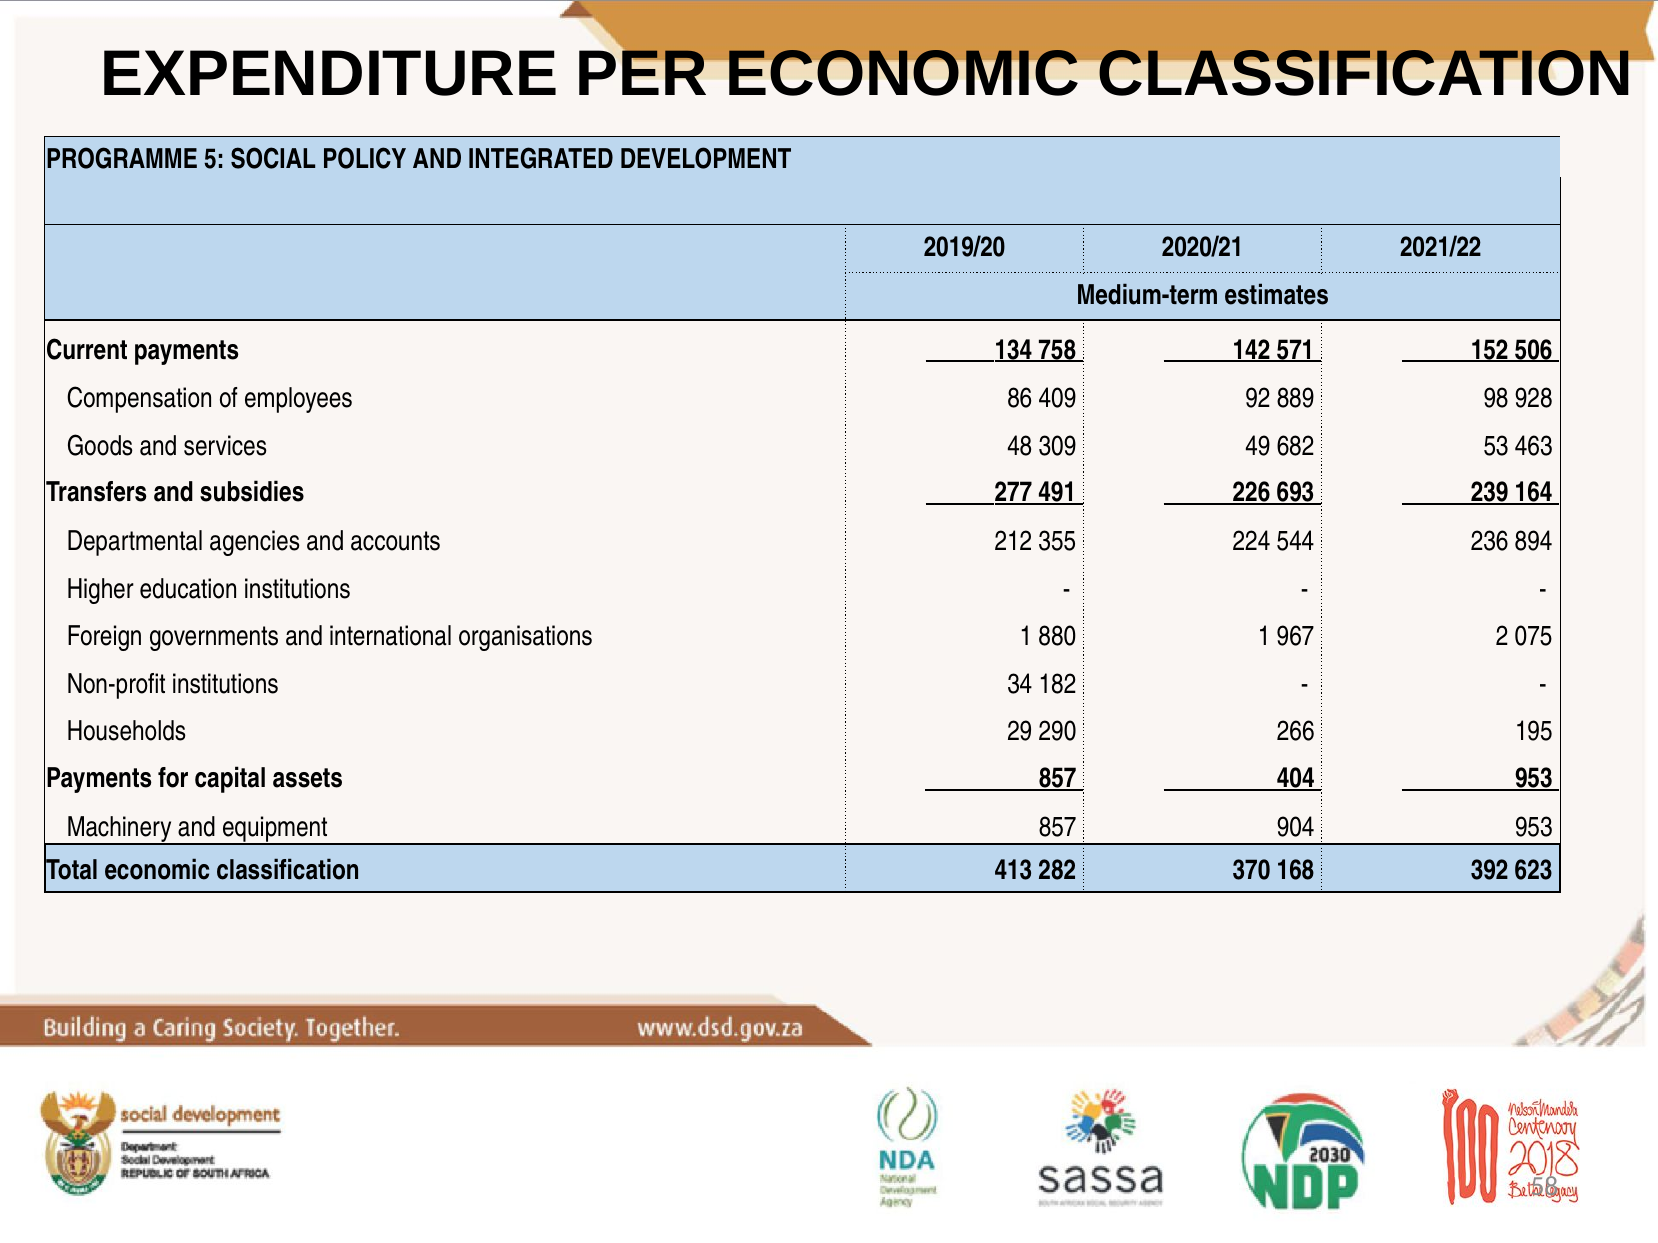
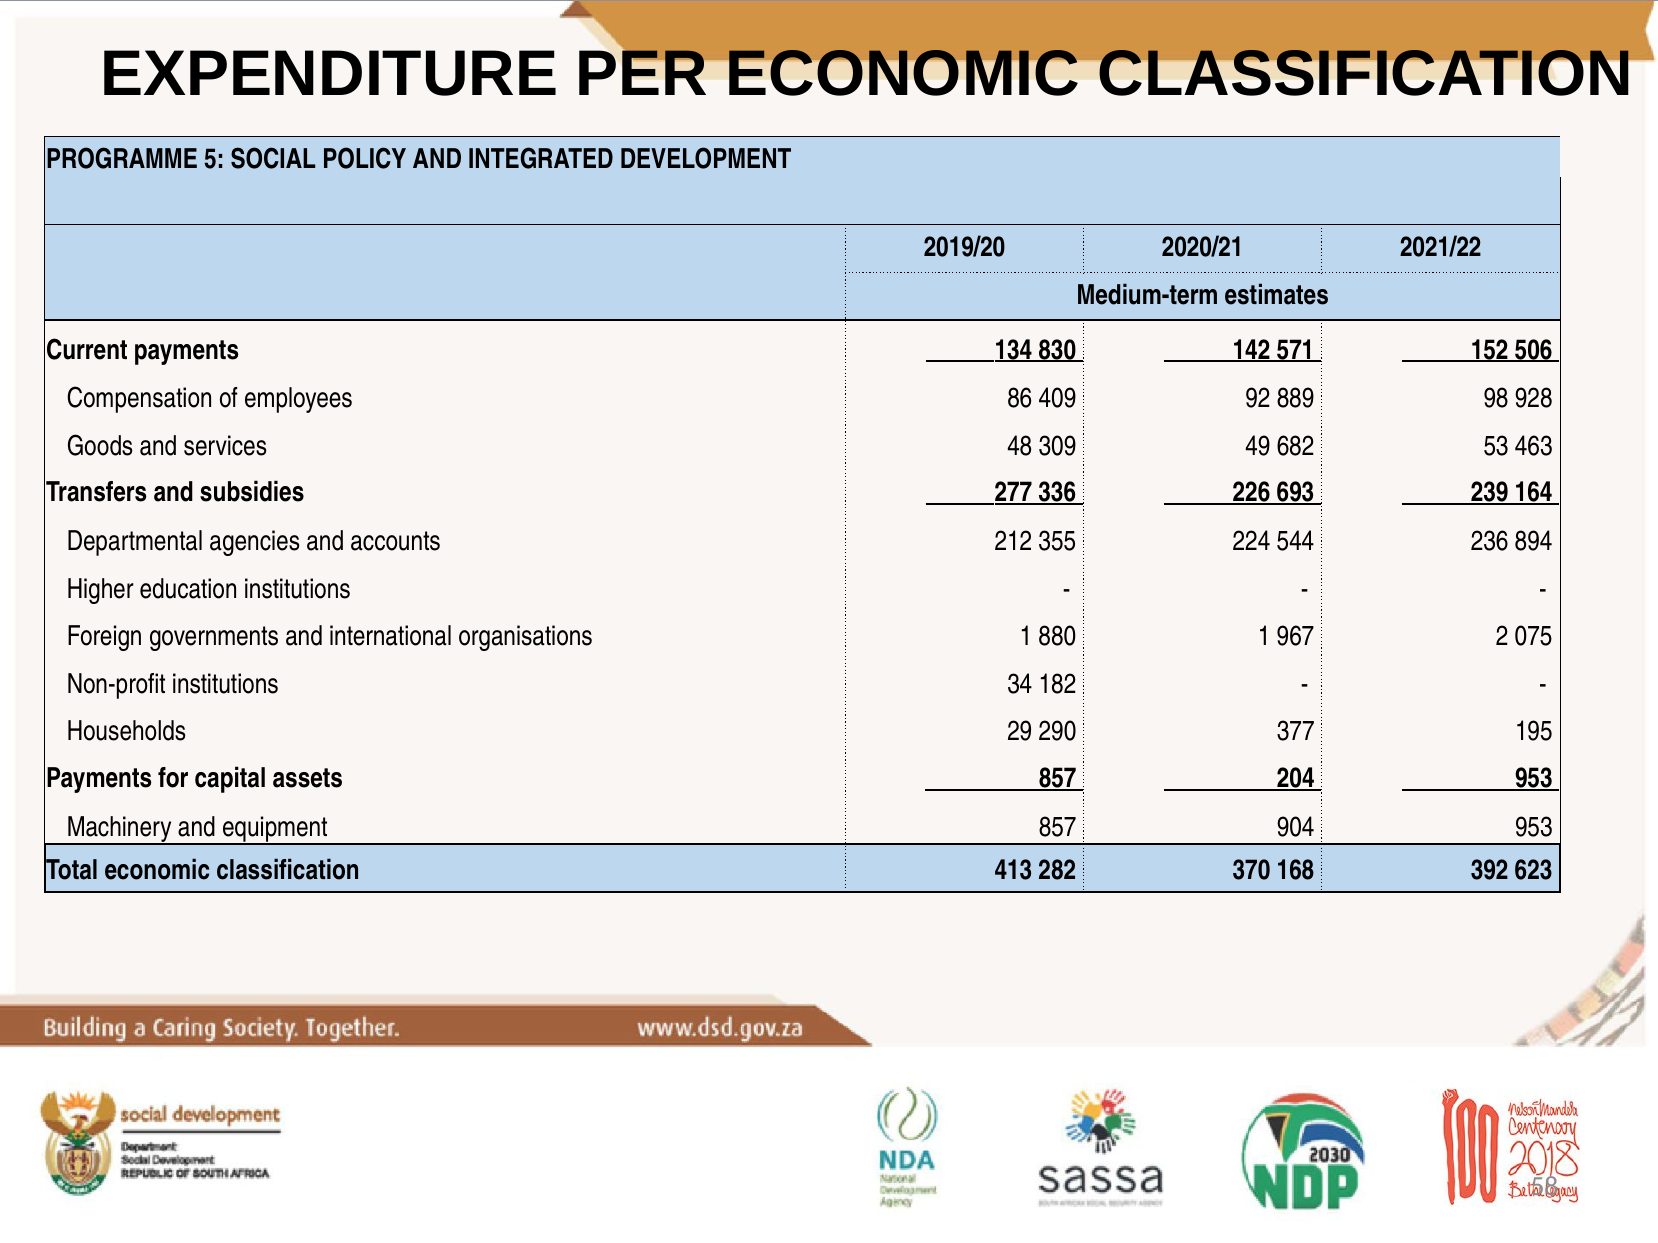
758: 758 -> 830 (1057, 350)
491: 491 -> 336 (1057, 493)
266: 266 -> 377 (1296, 732)
404: 404 -> 204 (1296, 779)
